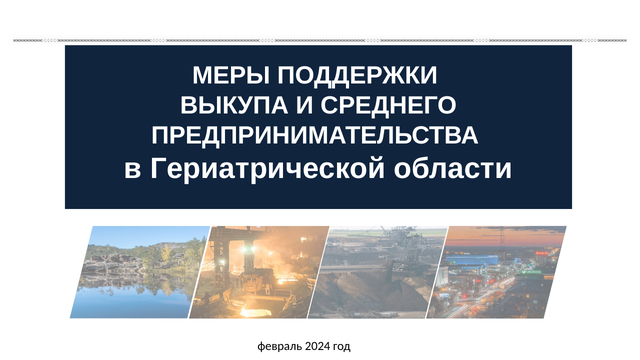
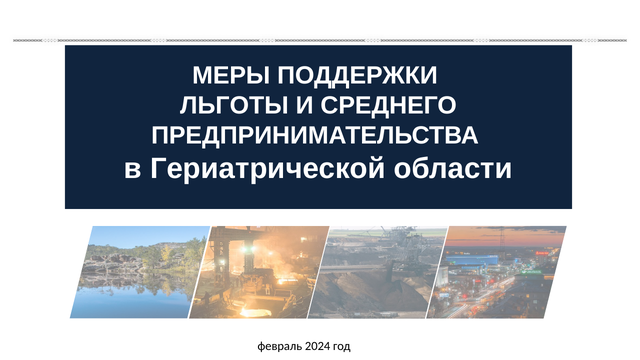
ВЫКУПА: ВЫКУПА -> ЛЬГОТЫ (234, 106)
